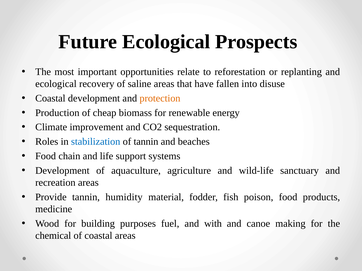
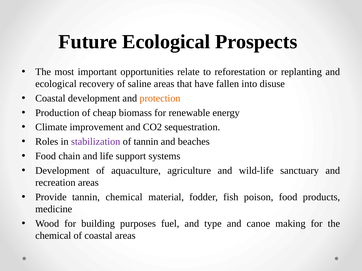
stabilization colour: blue -> purple (96, 142)
tannin humidity: humidity -> chemical (124, 197)
with: with -> type (213, 224)
